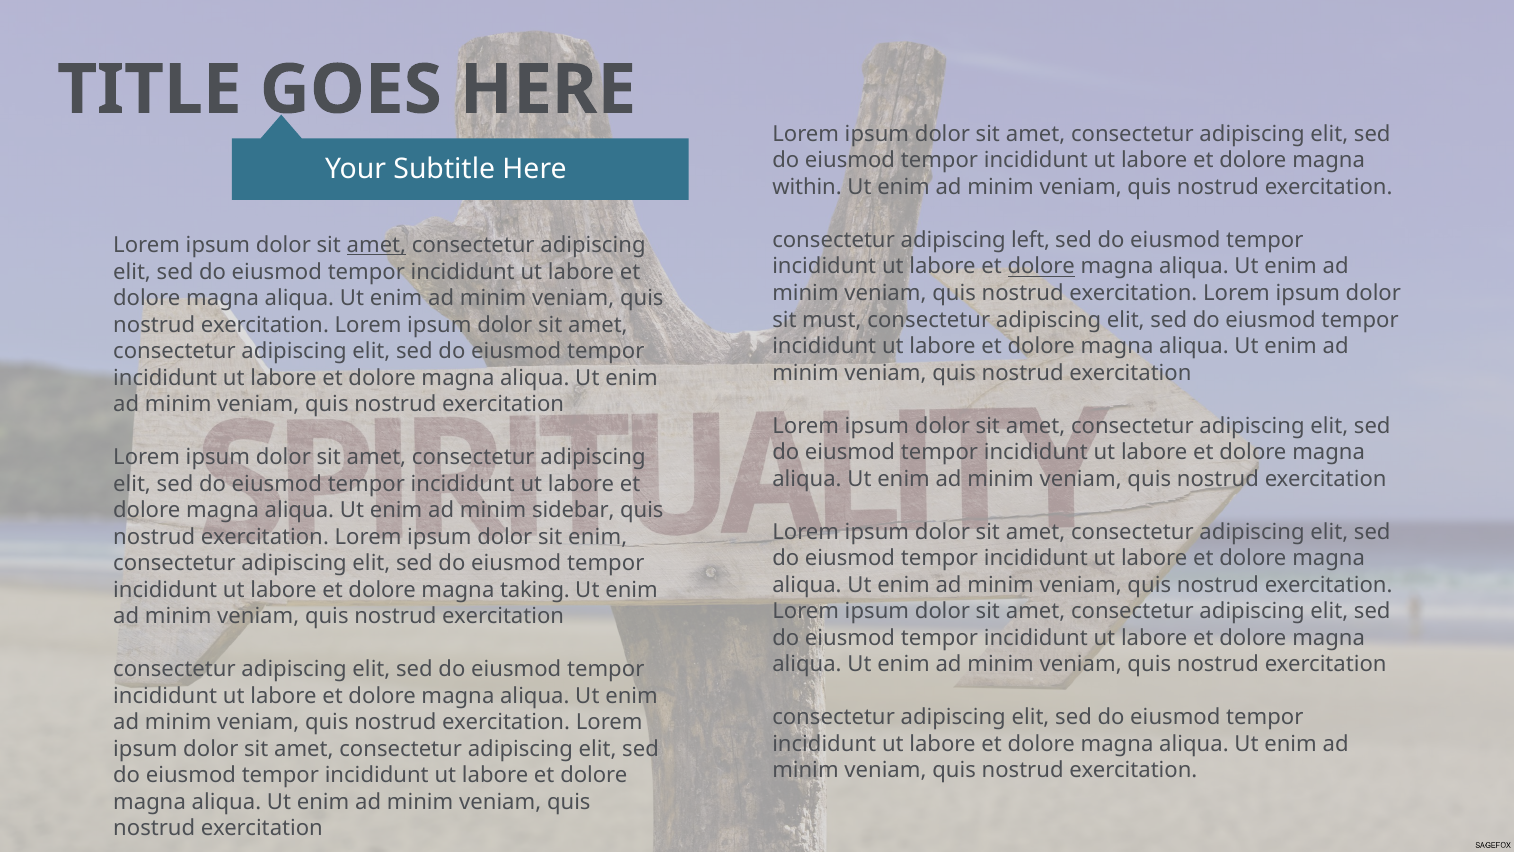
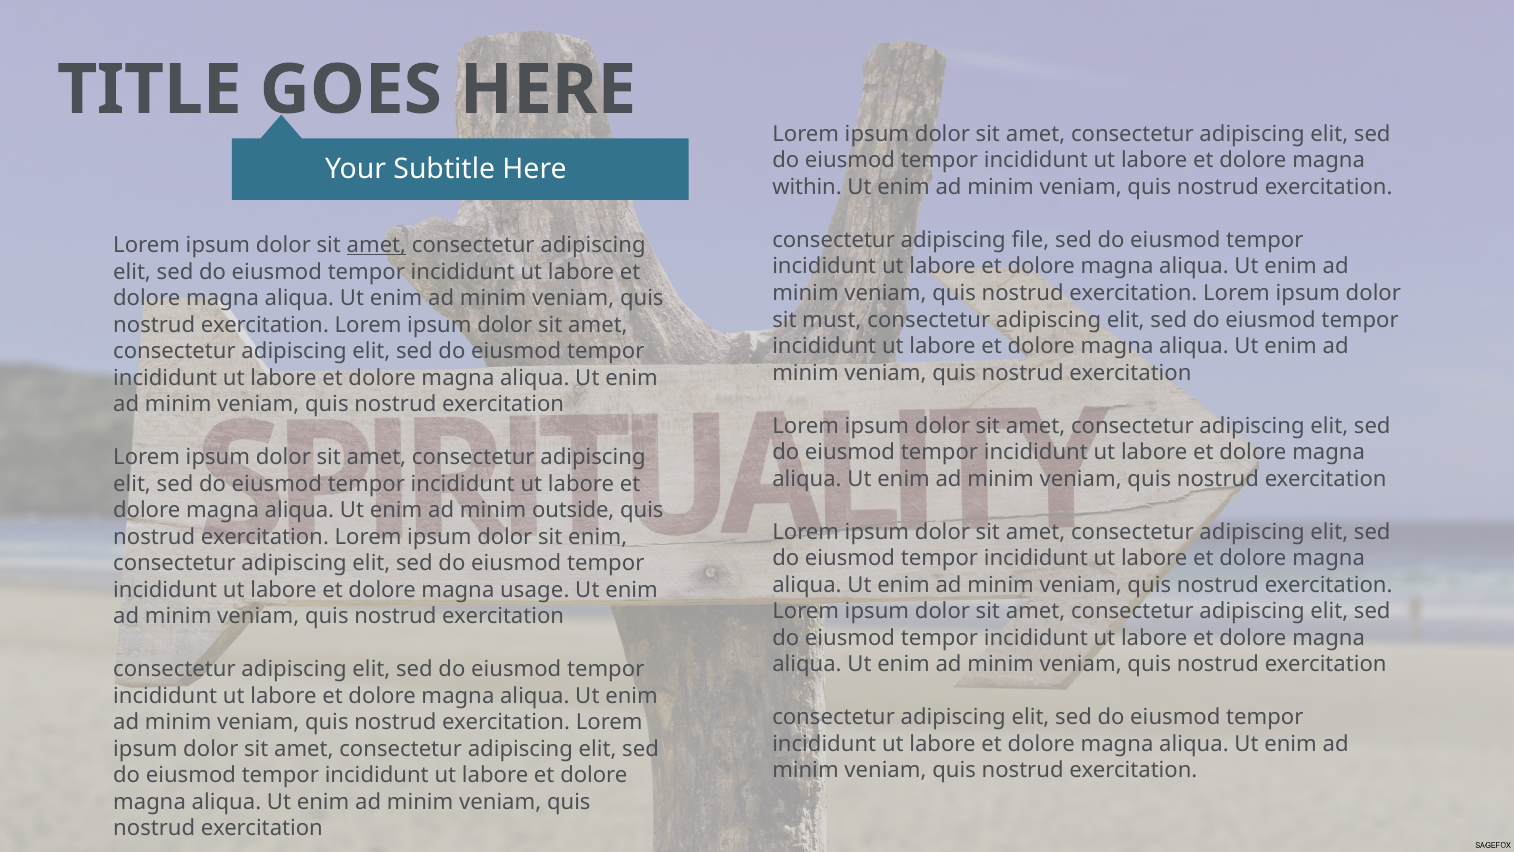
left: left -> file (1030, 240)
dolore underline: present -> none (1041, 267)
sidebar: sidebar -> outside (573, 510)
taking: taking -> usage (535, 590)
